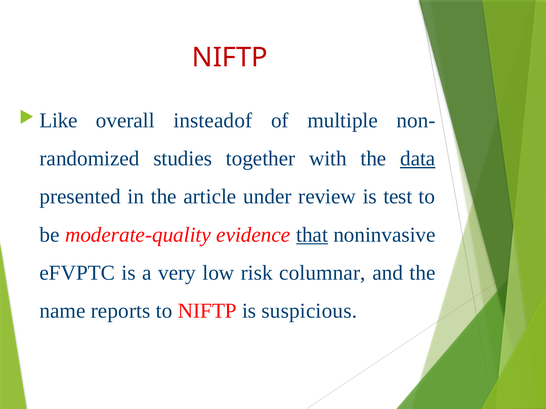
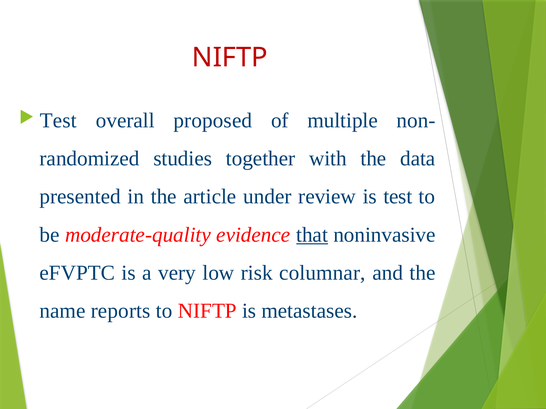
Like: Like -> Test (58, 121)
insteadof: insteadof -> proposed (213, 121)
data underline: present -> none (418, 159)
suspicious: suspicious -> metastases (309, 311)
